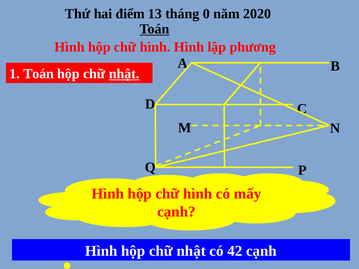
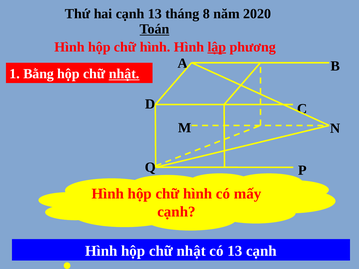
hai điểm: điểm -> cạnh (130, 14)
0: 0 -> 8 (206, 14)
lập underline: none -> present (217, 47)
1 Toán: Toán -> Bằng (39, 74)
có 42: 42 -> 13 (235, 251)
